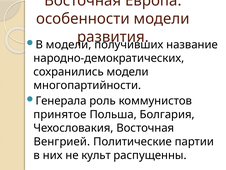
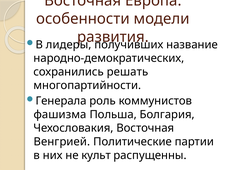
В модели: модели -> лидеры (69, 44)
сохранились модели: модели -> решать (128, 72)
принятое: принятое -> фашизма (60, 114)
